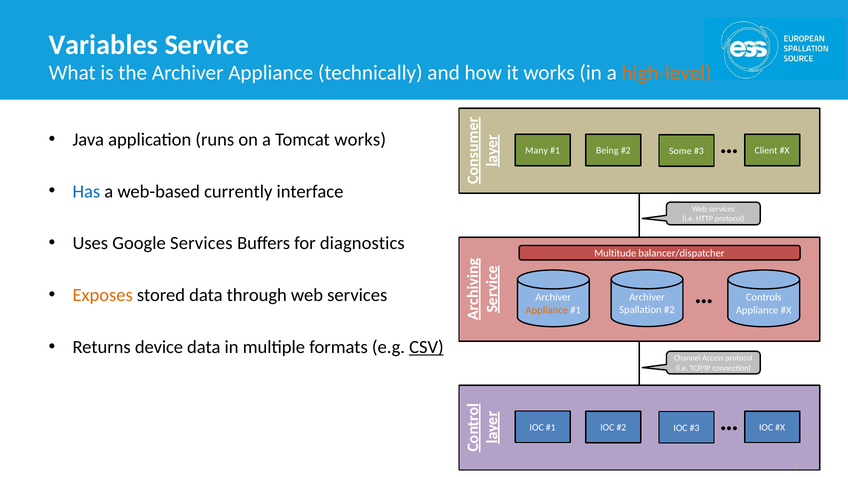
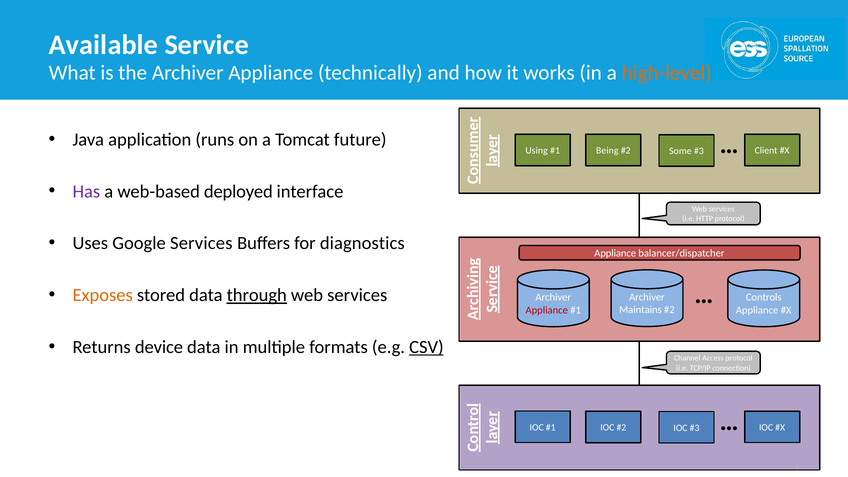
Variables: Variables -> Available (103, 45)
Tomcat works: works -> future (360, 139)
Many: Many -> Using (537, 151)
Has colour: blue -> purple (86, 191)
currently: currently -> deployed (238, 191)
Multitude: Multitude -> Appliance (615, 253)
through underline: none -> present (257, 295)
Spallation: Spallation -> Maintains (640, 310)
Appliance colour: orange -> red (547, 310)
